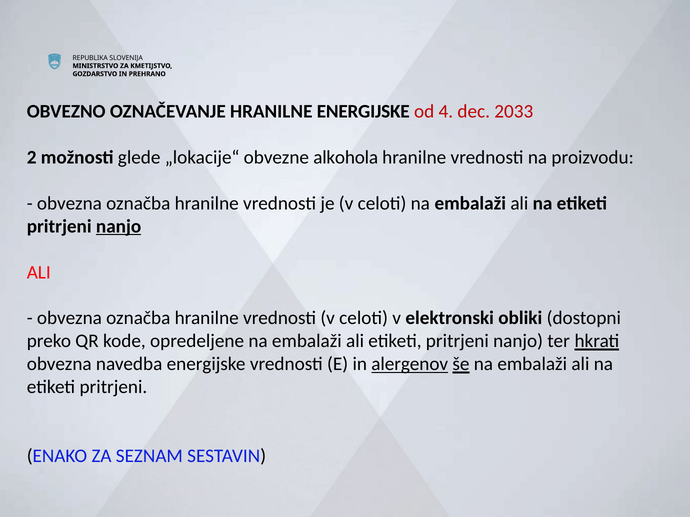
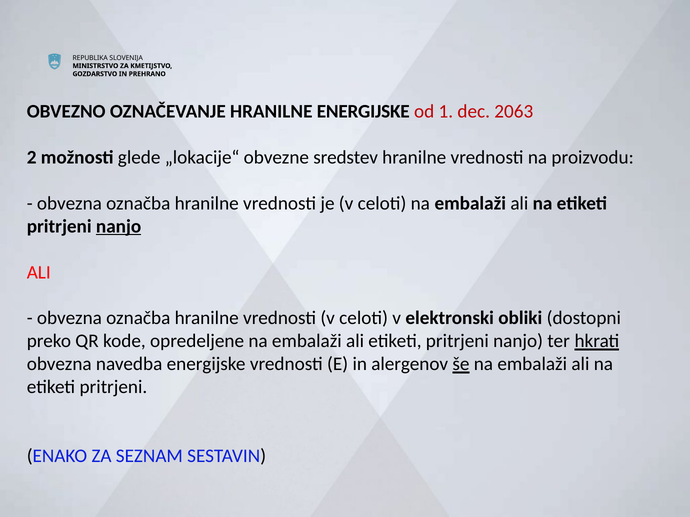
4: 4 -> 1 (446, 111)
2033: 2033 -> 2063 (514, 111)
alkohola: alkohola -> sredstev (346, 157)
alergenov underline: present -> none (410, 364)
